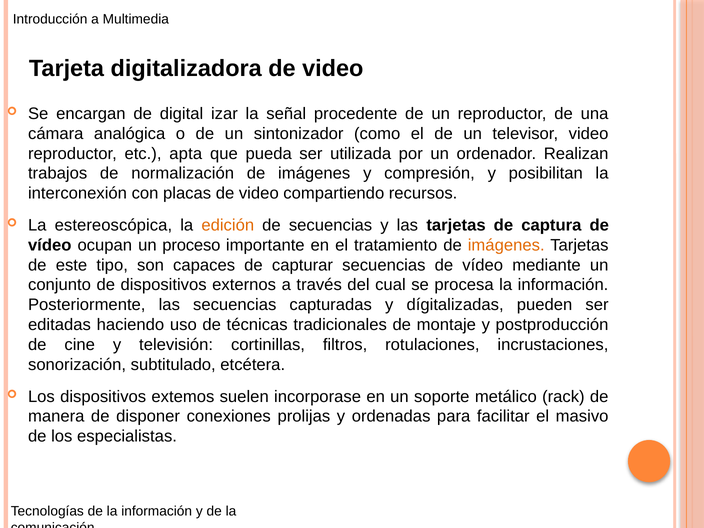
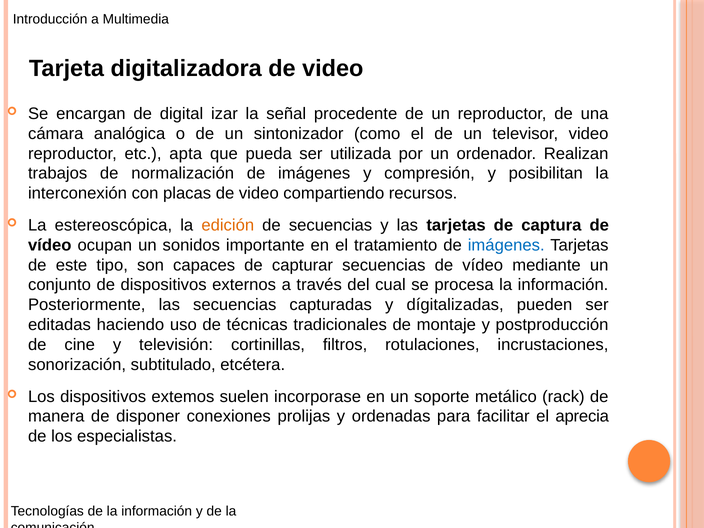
proceso: proceso -> sonidos (191, 245)
imágenes colour: orange -> blue (506, 245)
masivo: masivo -> aprecia (582, 416)
